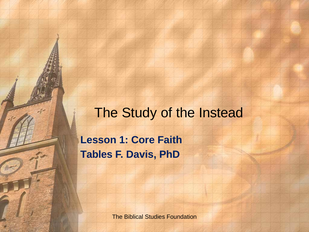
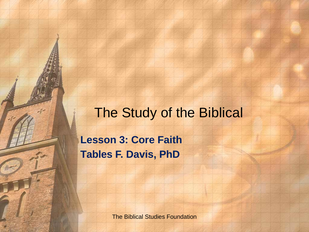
of the Instead: Instead -> Biblical (221, 113)
1: 1 -> 3 (124, 140)
